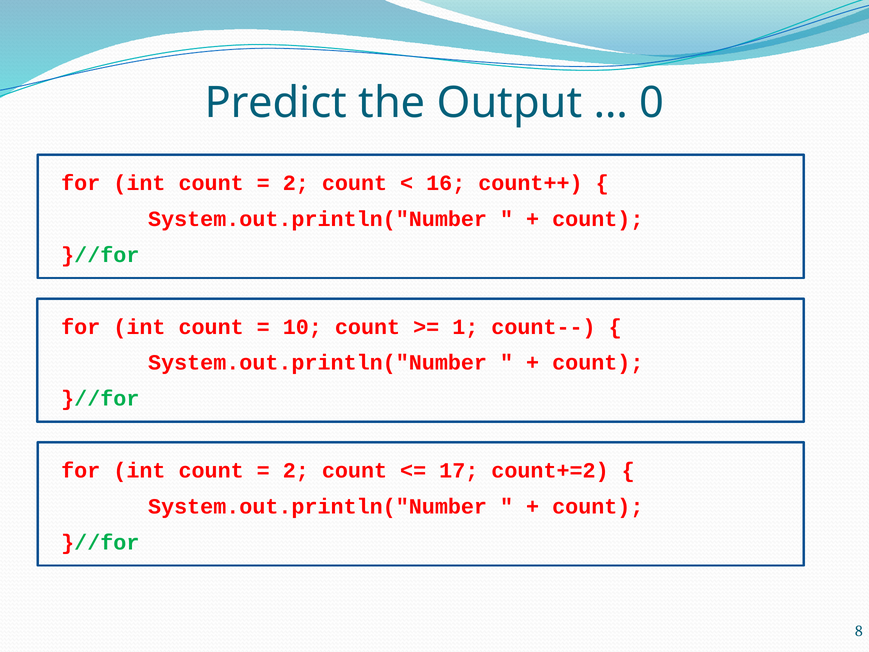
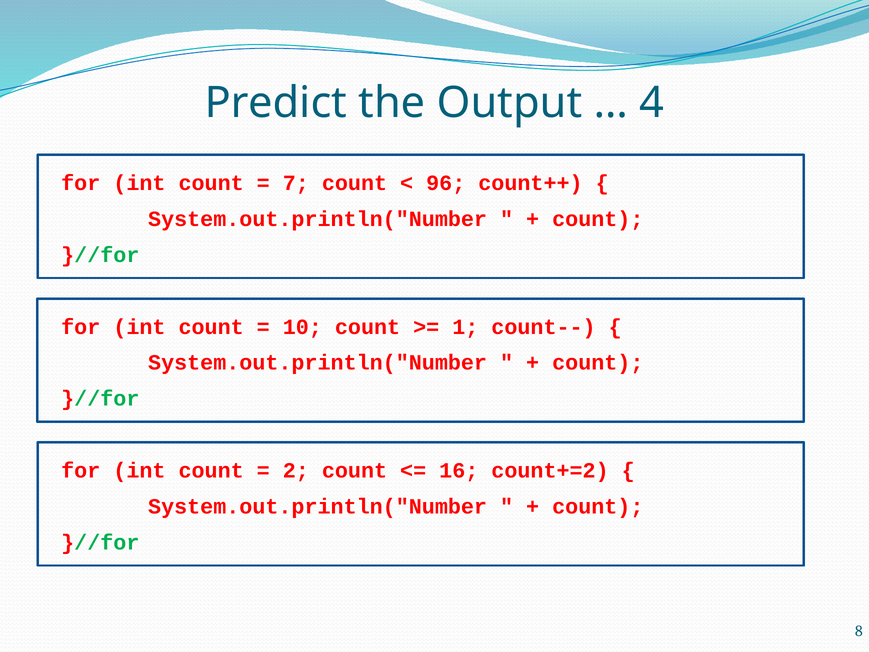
0: 0 -> 4 (652, 103)
2: 2 -> 7 (296, 183)
16: 16 -> 96 (446, 183)
17: 17 -> 16 (459, 470)
